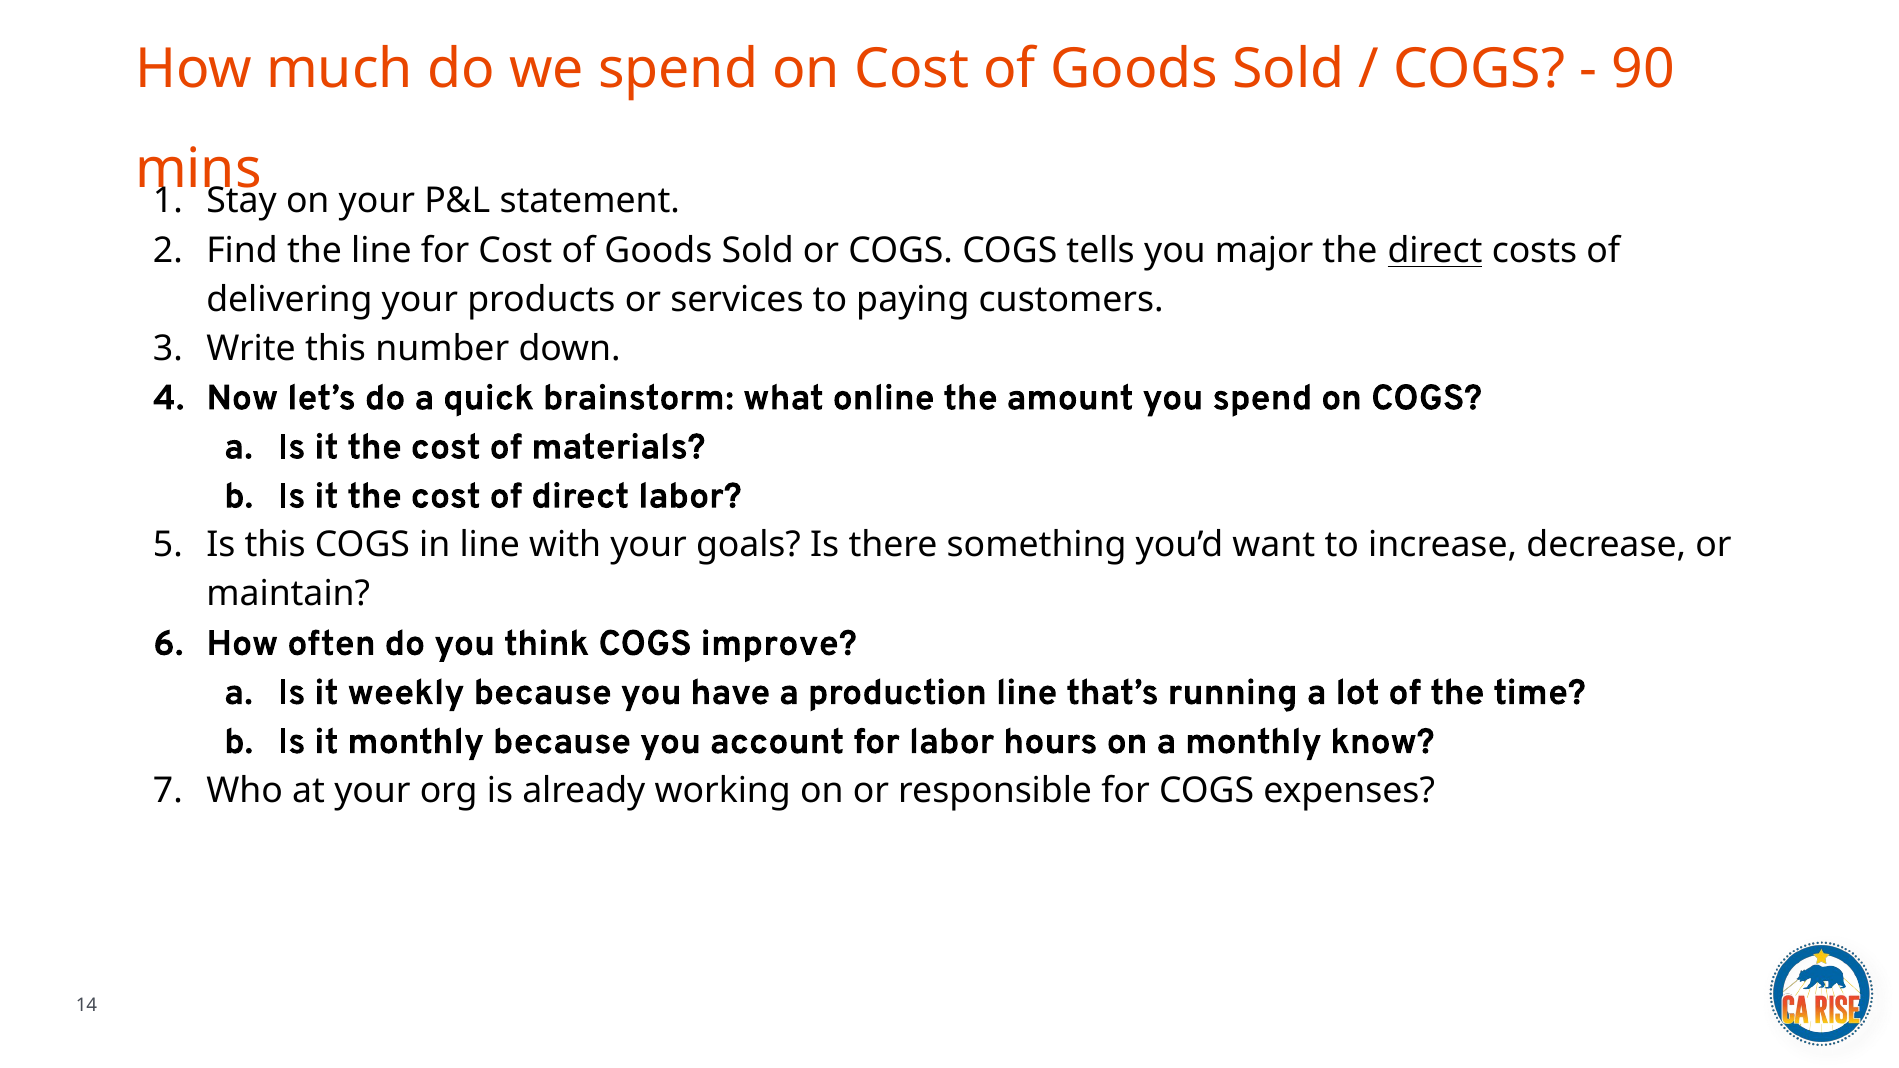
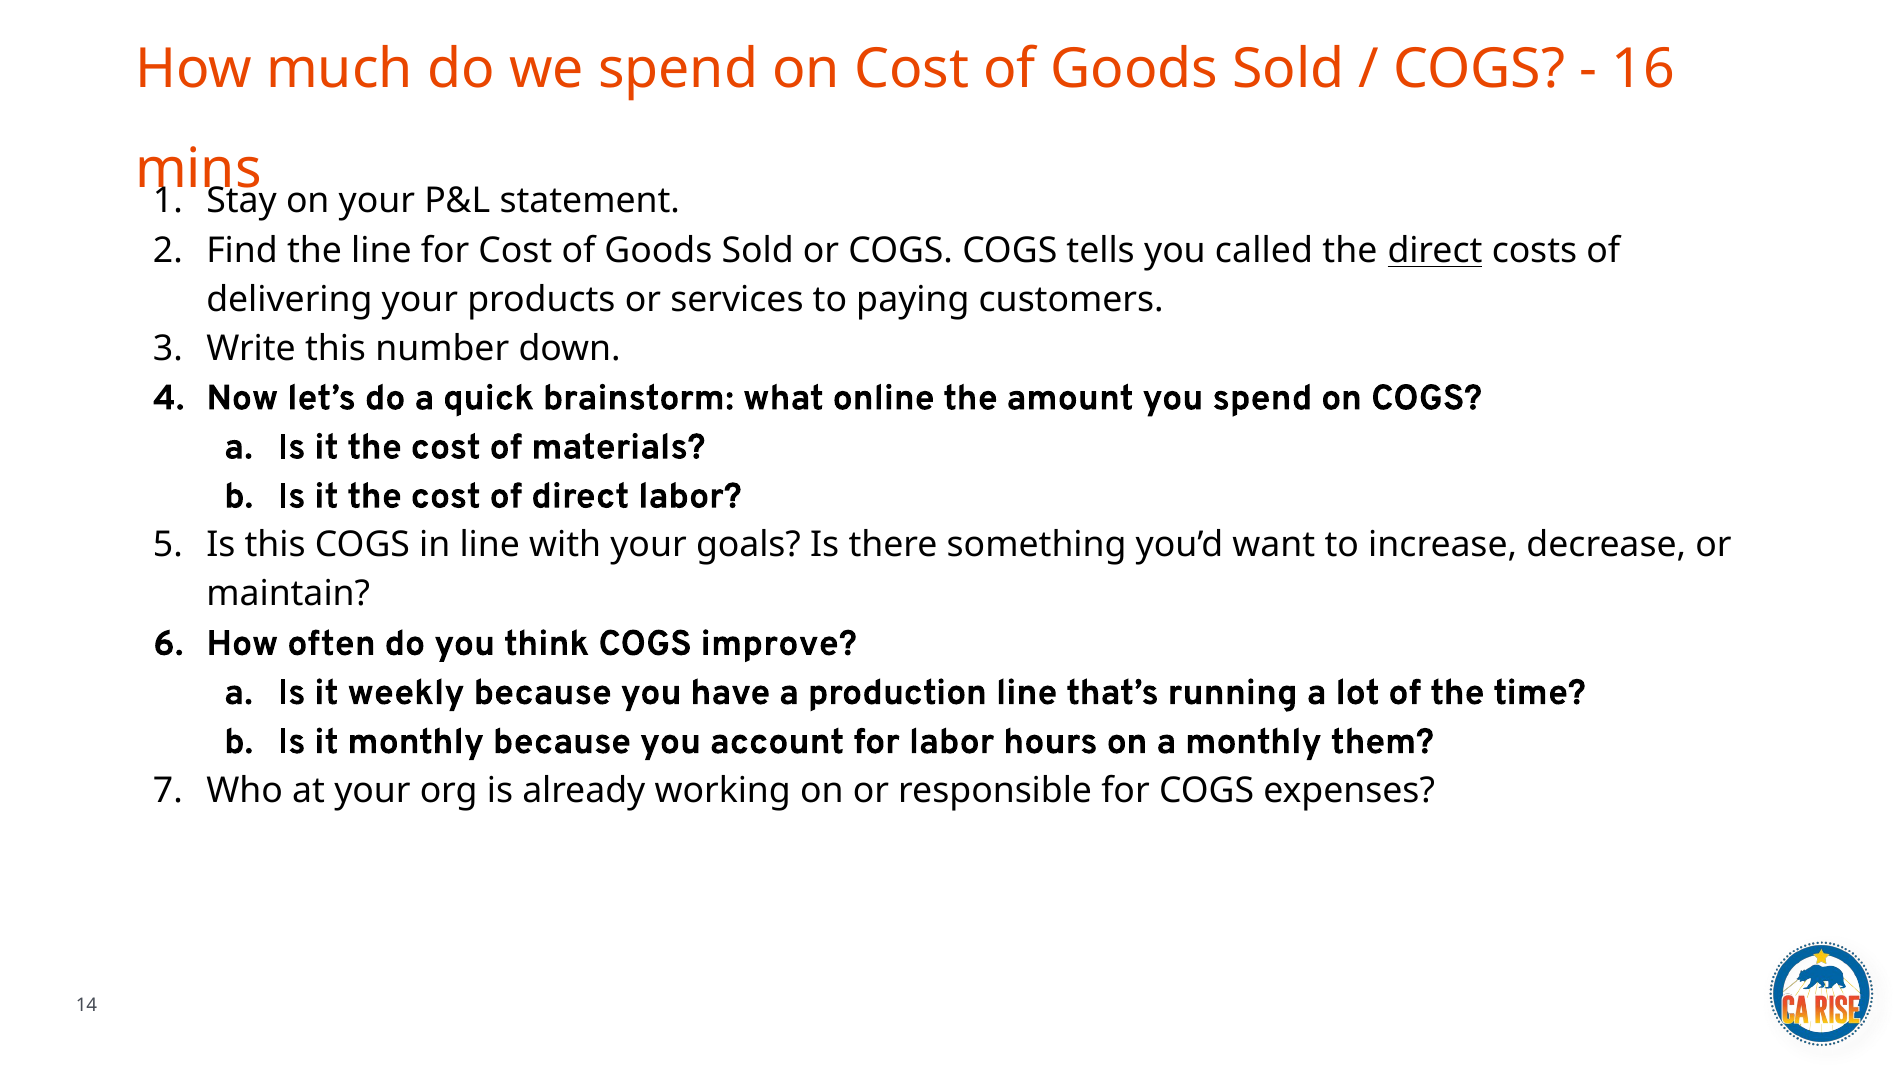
90: 90 -> 16 (1643, 69)
major: major -> called (1264, 250)
know: know -> them (1382, 742)
